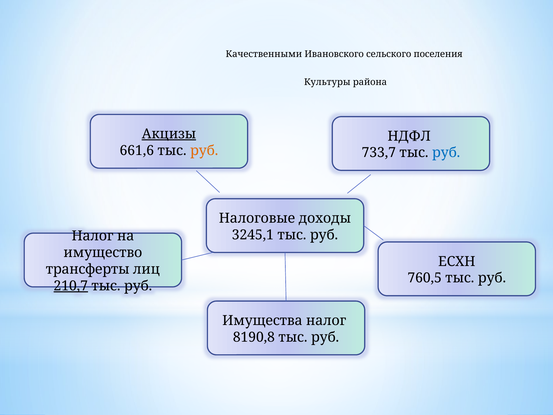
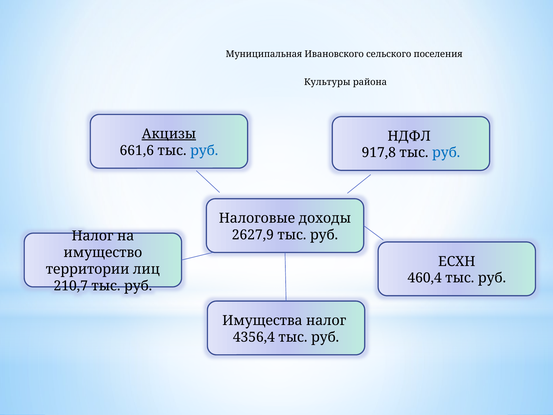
Качественными: Качественными -> Муниципальная (264, 54)
руб colour: orange -> blue (204, 150)
733,7: 733,7 -> 917,8 (379, 153)
3245,1: 3245,1 -> 2627,9 (253, 235)
трансферты: трансферты -> территории (88, 269)
760,5: 760,5 -> 460,4 (425, 278)
210,7 underline: present -> none (71, 286)
8190,8: 8190,8 -> 4356,4 (254, 337)
